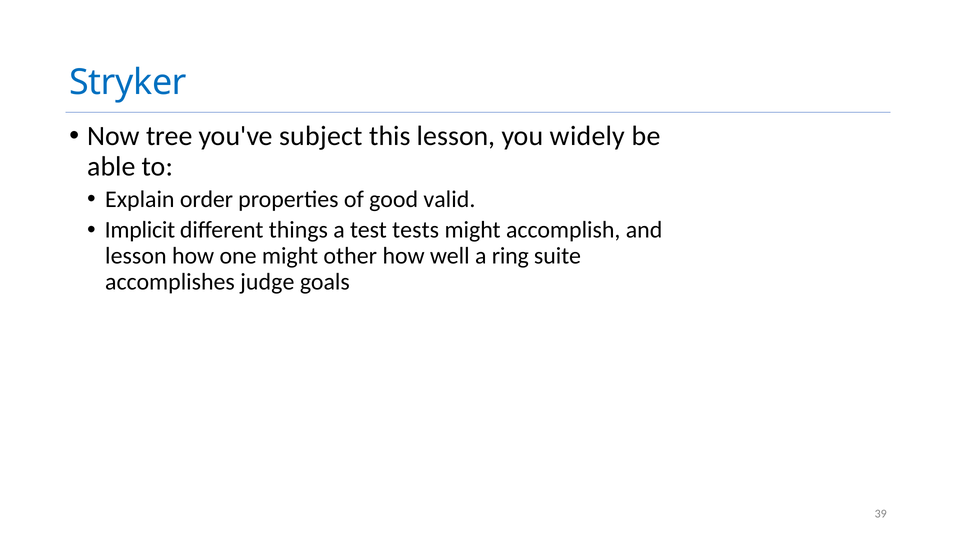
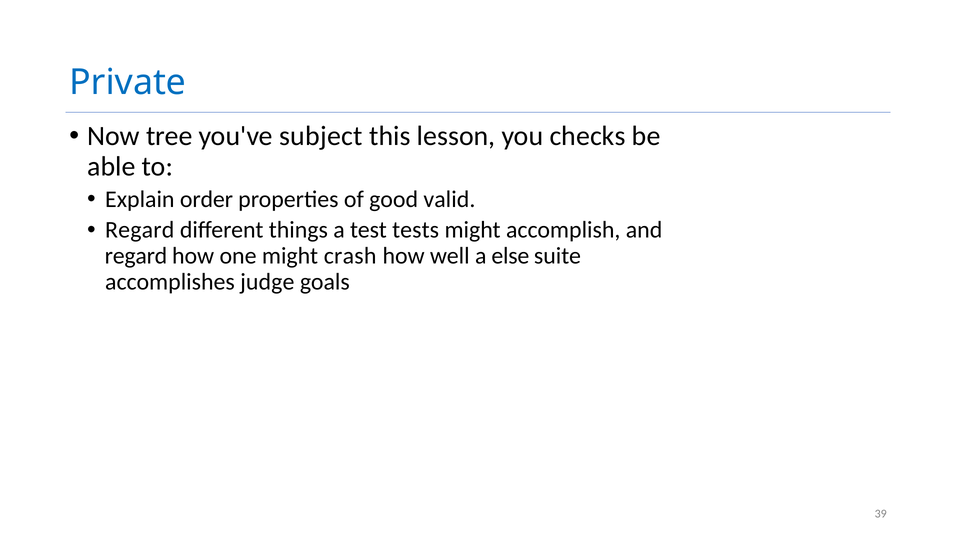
Stryker: Stryker -> Private (128, 82)
widely: widely -> checks (588, 136)
Implicit: Implicit -> Regard (140, 230)
lesson: lesson -> regard (136, 256)
other: other -> crash (350, 256)
ring: ring -> else (510, 256)
